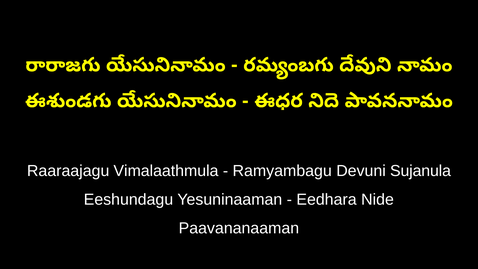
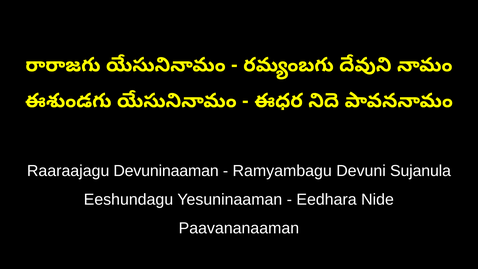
Vimalaathmula: Vimalaathmula -> Devuninaaman (166, 171)
